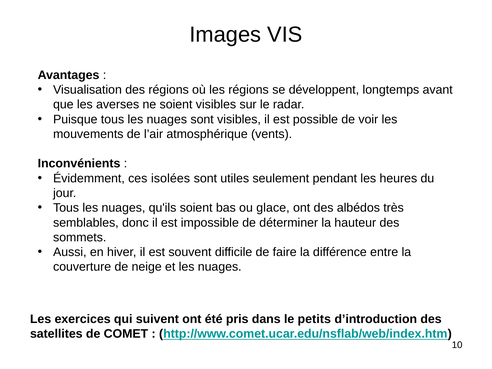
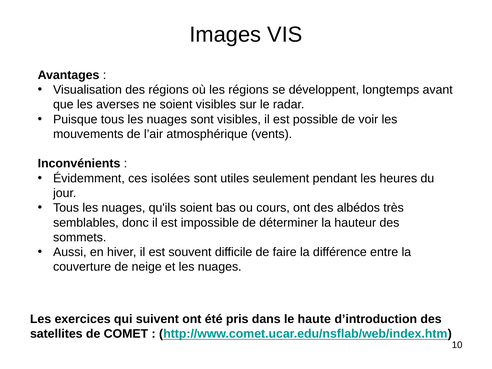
glace: glace -> cours (273, 208)
petits: petits -> haute (314, 319)
